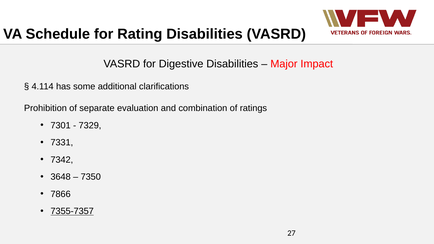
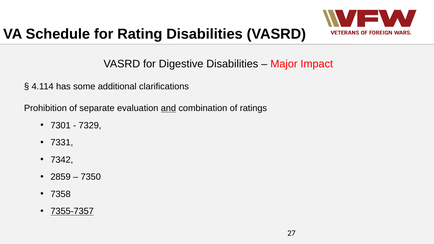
and underline: none -> present (168, 108)
3648: 3648 -> 2859 (61, 177)
7866: 7866 -> 7358 (61, 194)
